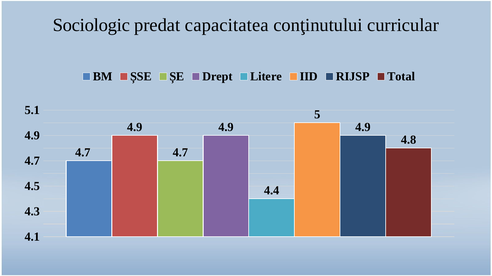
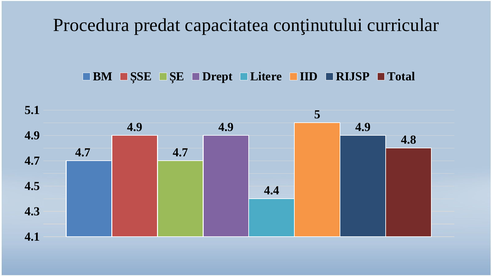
Sociologic: Sociologic -> Procedura (91, 25)
